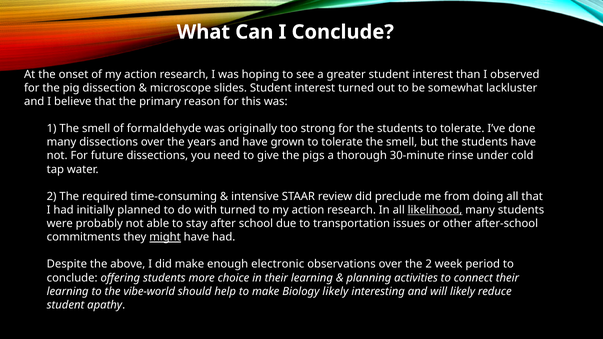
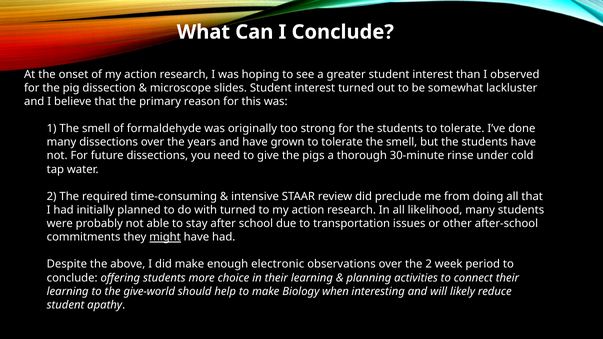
likelihood underline: present -> none (435, 210)
vibe-world: vibe-world -> give-world (149, 291)
Biology likely: likely -> when (336, 291)
